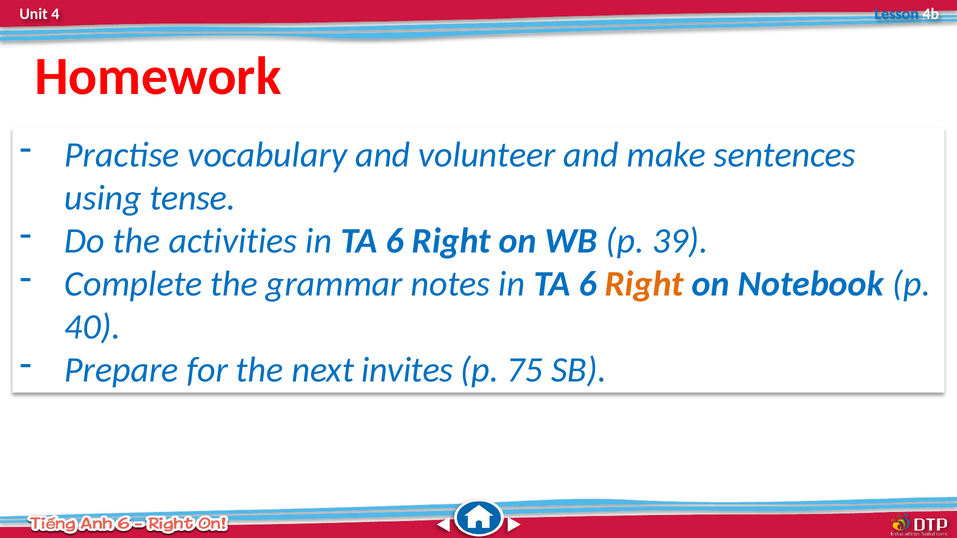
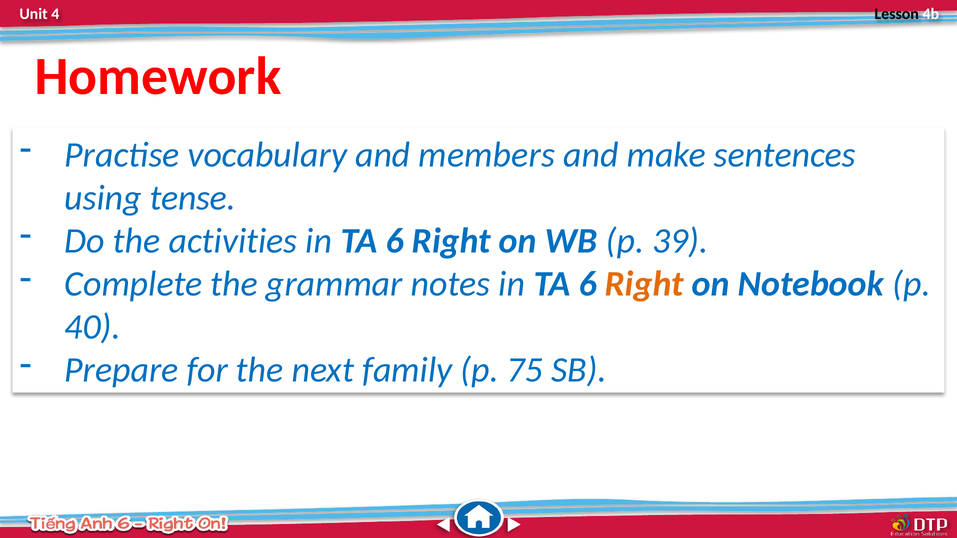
Lesson colour: blue -> black (897, 14)
volunteer: volunteer -> members (487, 155)
invites: invites -> family (407, 370)
